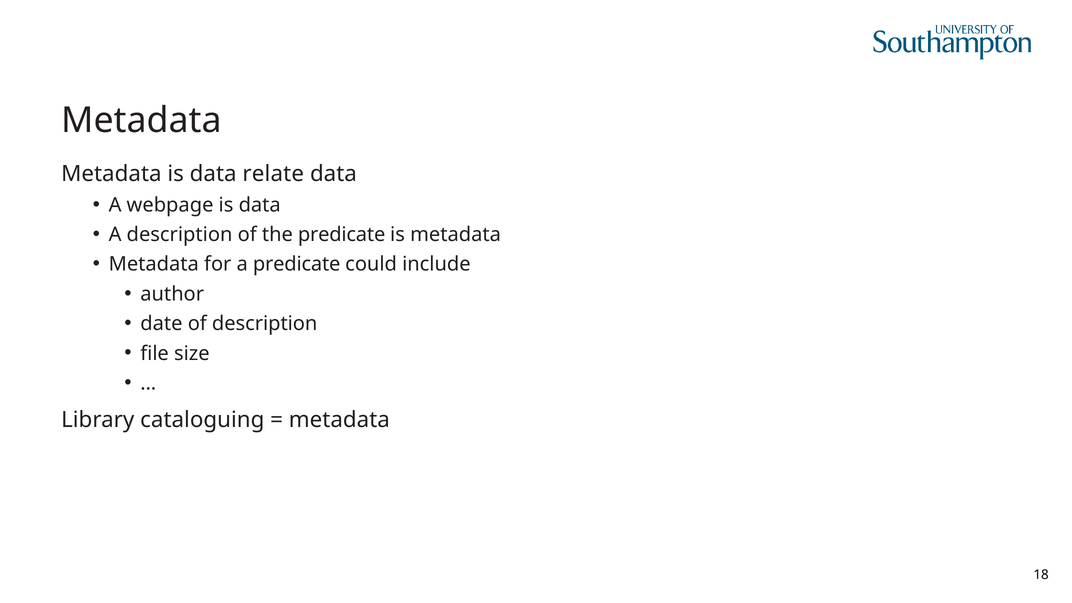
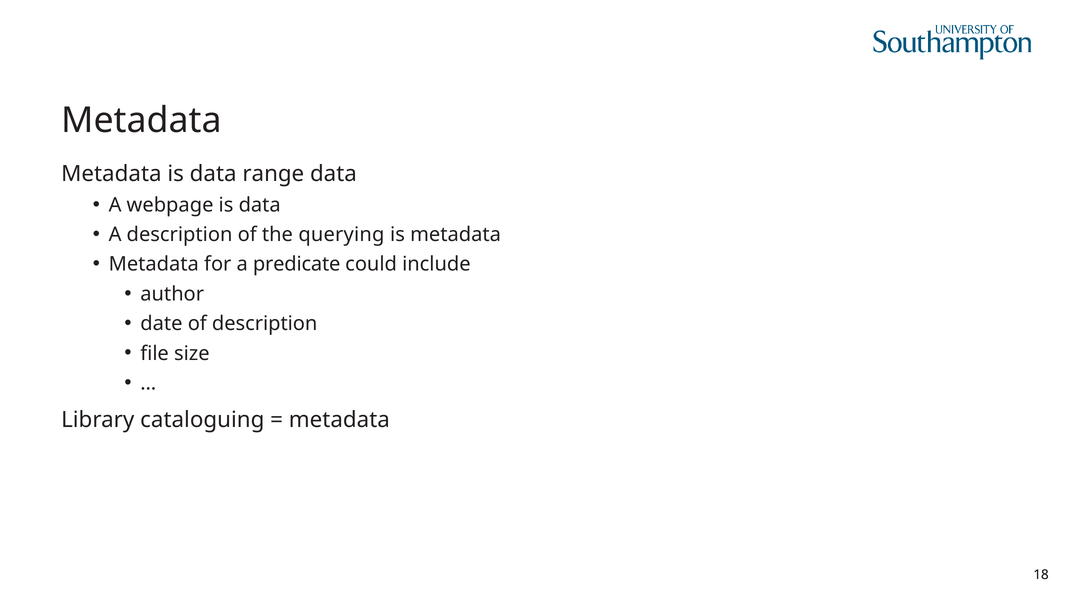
relate: relate -> range (273, 174)
the predicate: predicate -> querying (341, 235)
